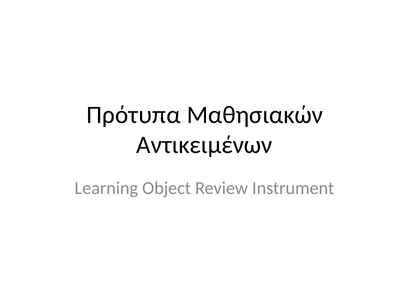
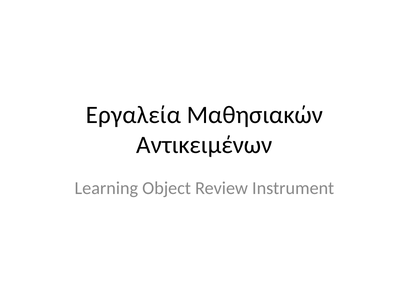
Πρότυπα: Πρότυπα -> Εργαλεία (134, 115)
